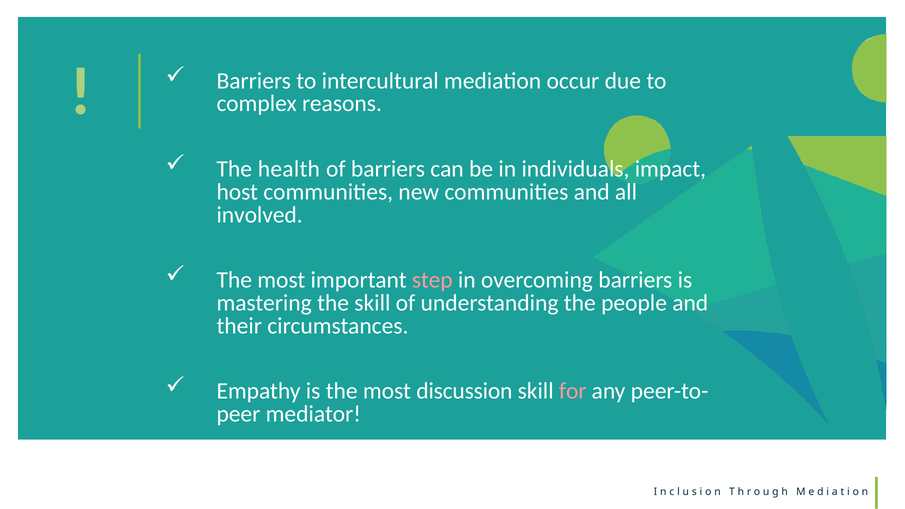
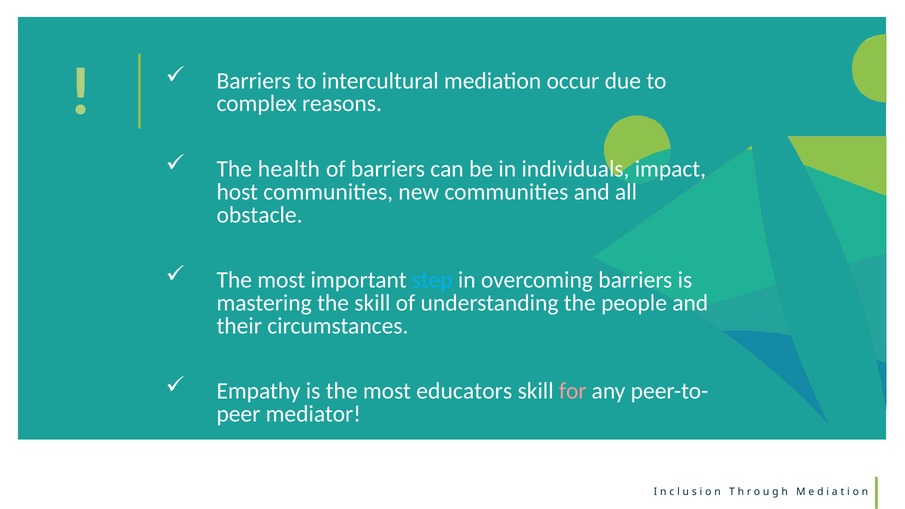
involved: involved -> obstacle (260, 215)
step colour: pink -> light blue (432, 280)
discussion: discussion -> educators (464, 391)
